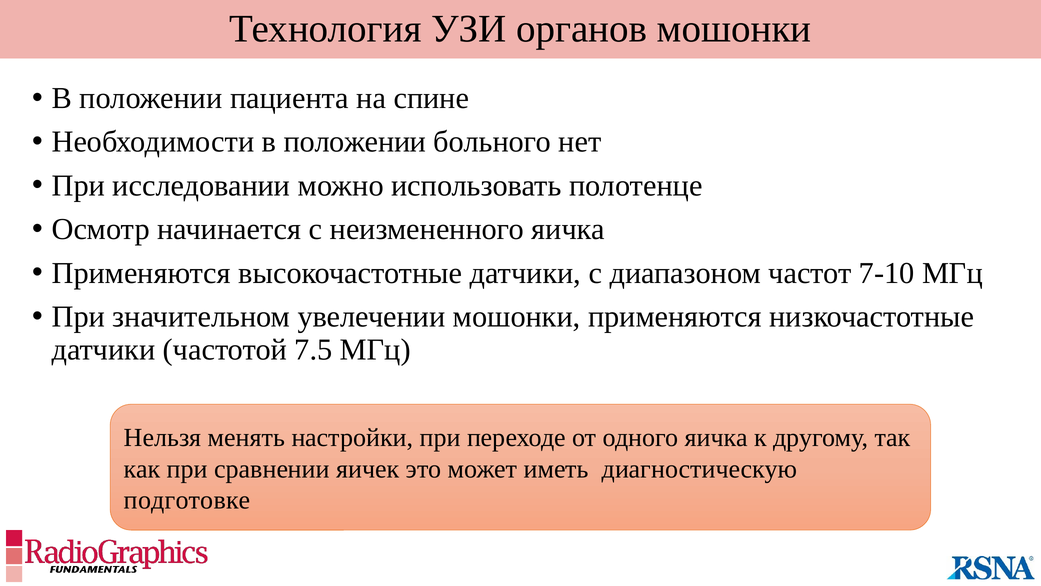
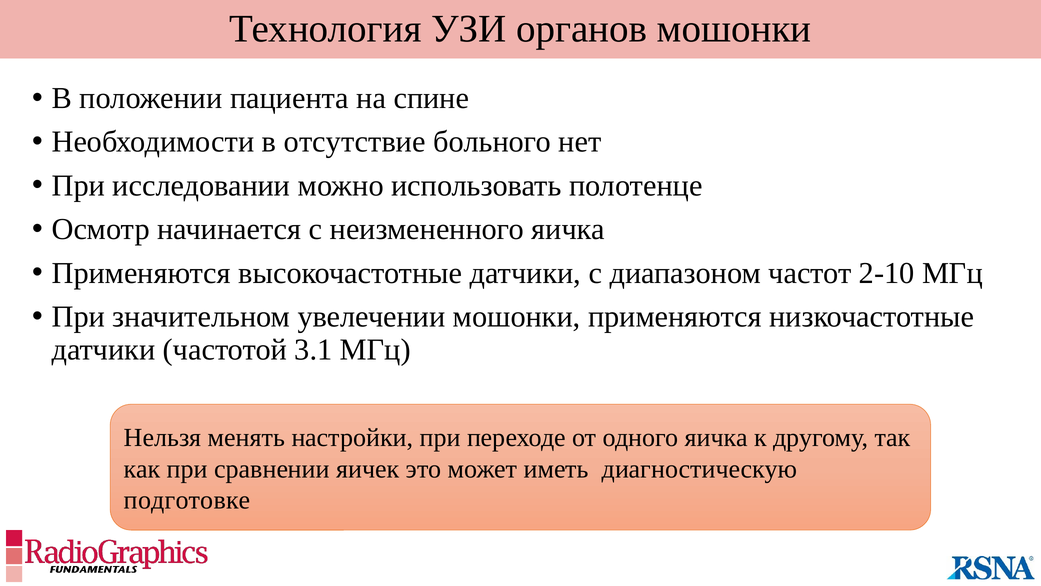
Необходимости в положении: положении -> отсутствие (355, 142)
7-10: 7-10 -> 2-10 (887, 273)
7.5: 7.5 -> 3.1 (313, 349)
